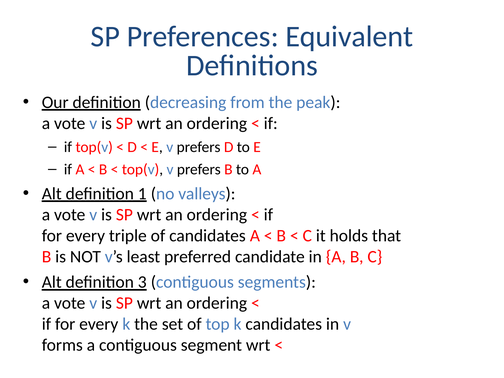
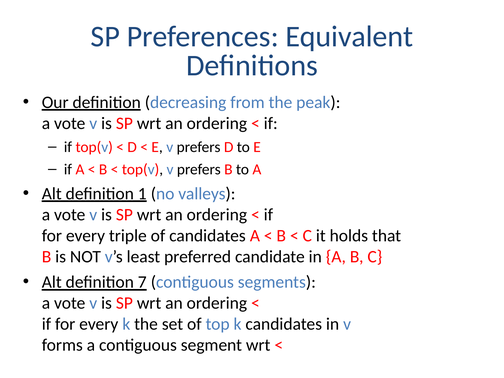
3: 3 -> 7 (142, 282)
